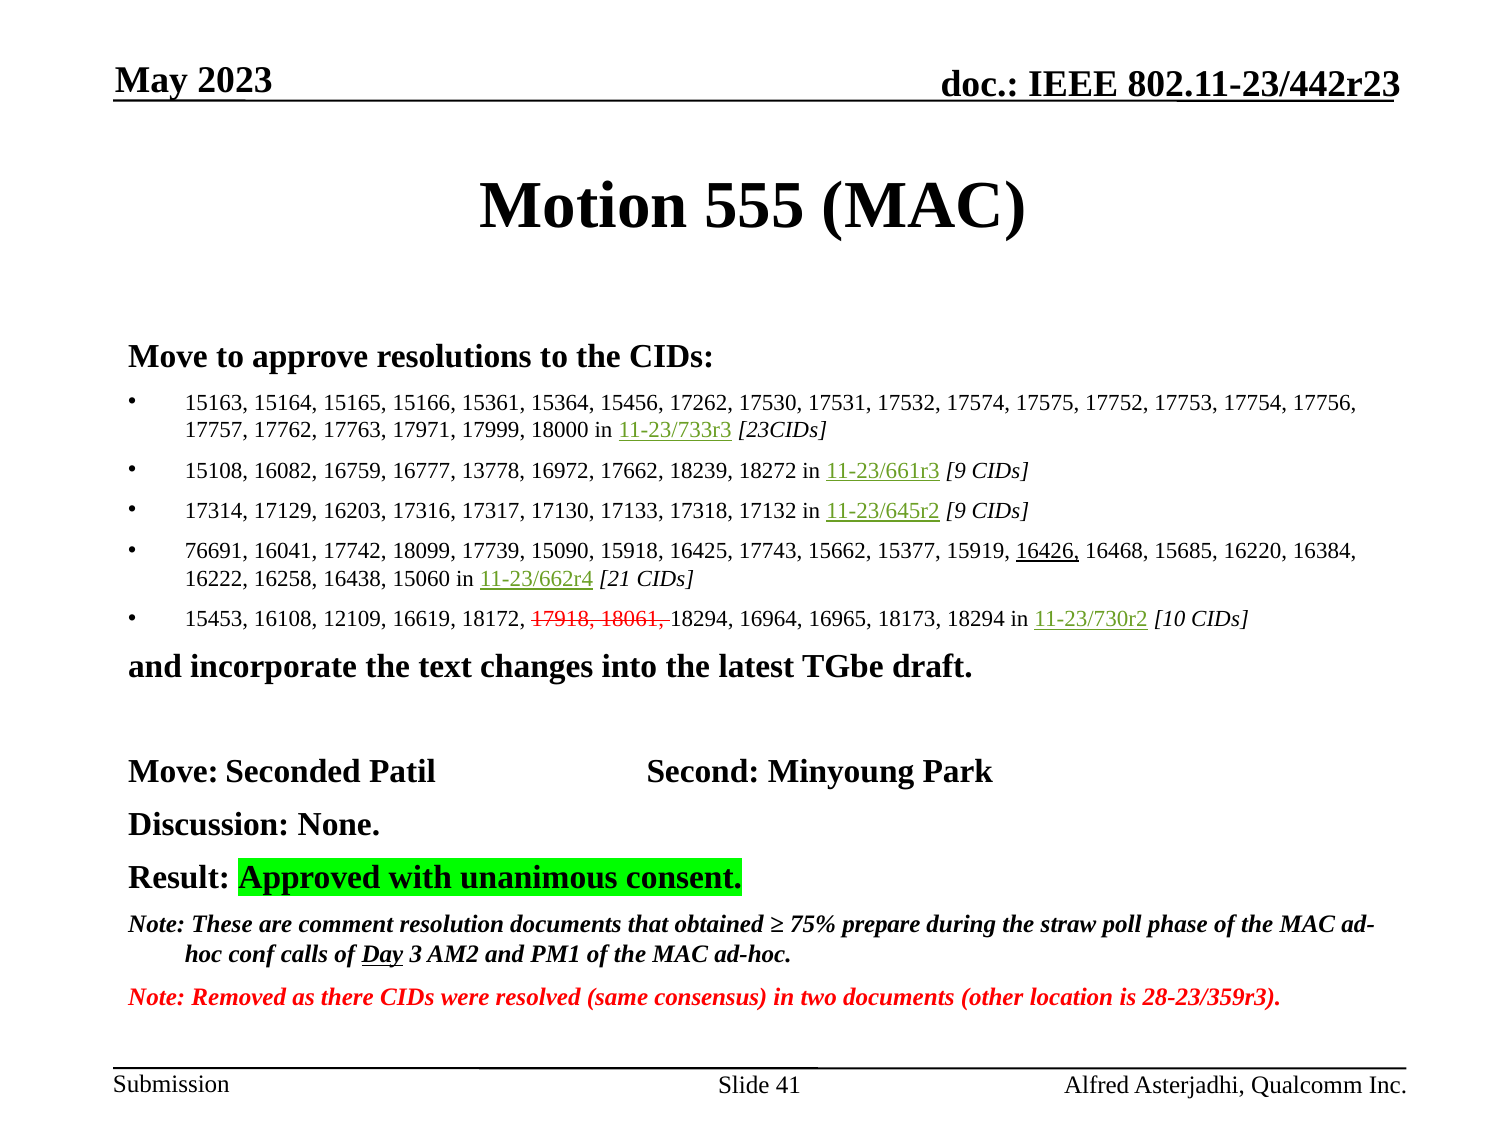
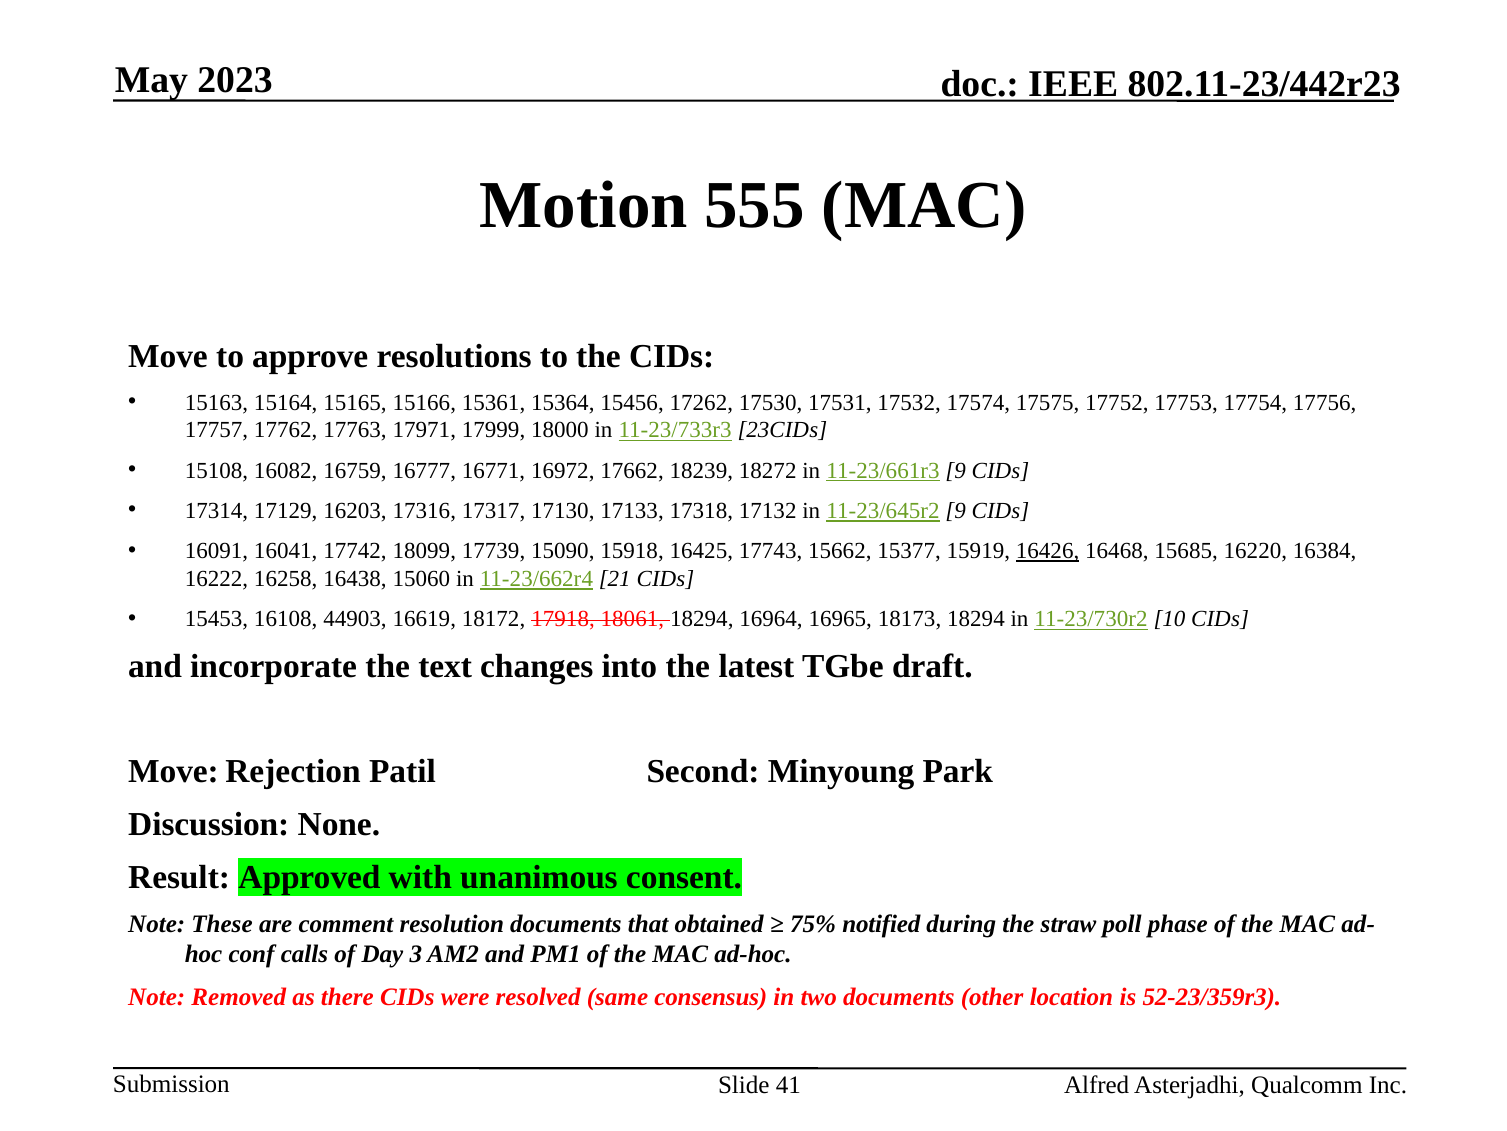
13778: 13778 -> 16771 (494, 470)
76691: 76691 -> 16091 (216, 551)
12109: 12109 -> 44903 (355, 618)
Seconded: Seconded -> Rejection (293, 771)
prepare: prepare -> notified (881, 924)
Day underline: present -> none (382, 954)
28-23/359r3: 28-23/359r3 -> 52-23/359r3 (1212, 997)
